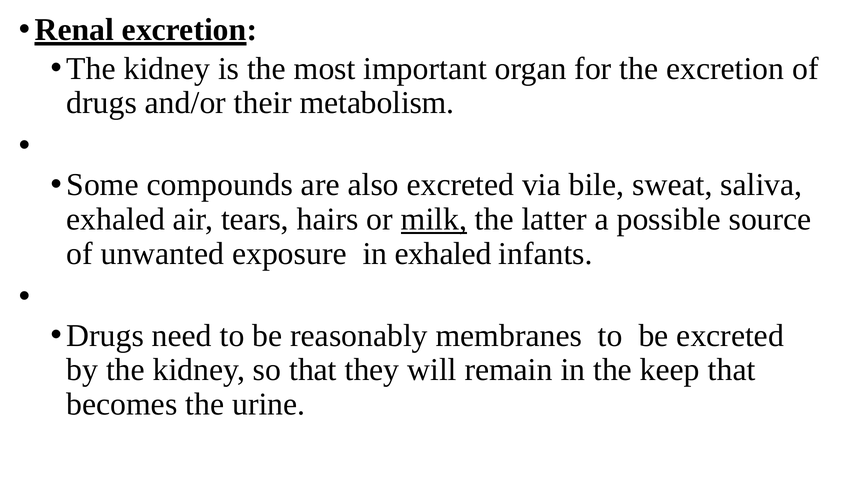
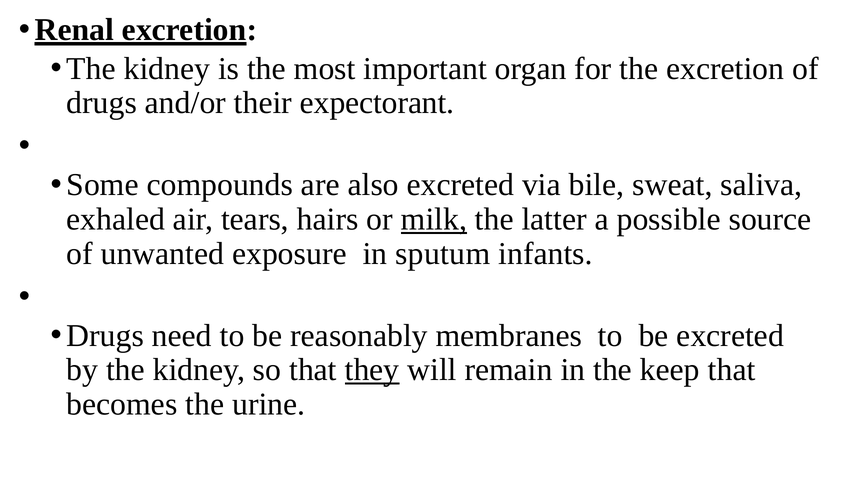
metabolism: metabolism -> expectorant (377, 103)
in exhaled: exhaled -> sputum (443, 253)
they underline: none -> present (372, 369)
